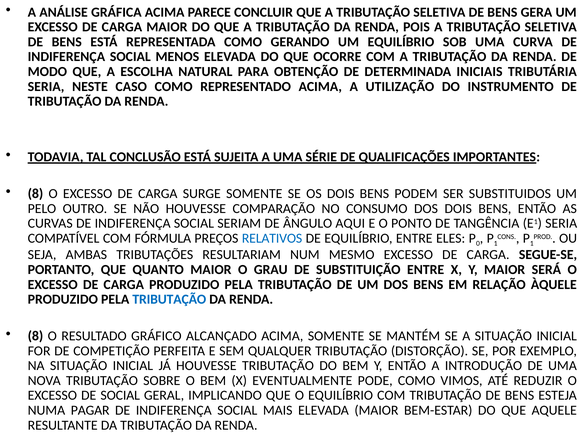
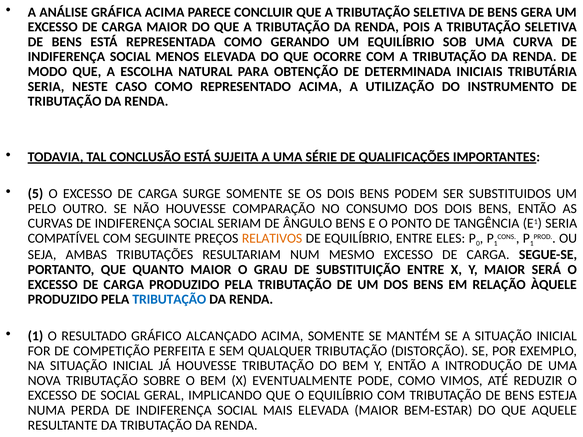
8: 8 -> 5 (35, 194)
ÂNGULO AQUI: AQUI -> BENS (350, 224)
FÓRMULA: FÓRMULA -> SEGUINTE (163, 238)
RELATIVOS colour: blue -> orange (272, 238)
8: 8 -> 1 (35, 336)
PAGAR: PAGAR -> PERDA (90, 411)
